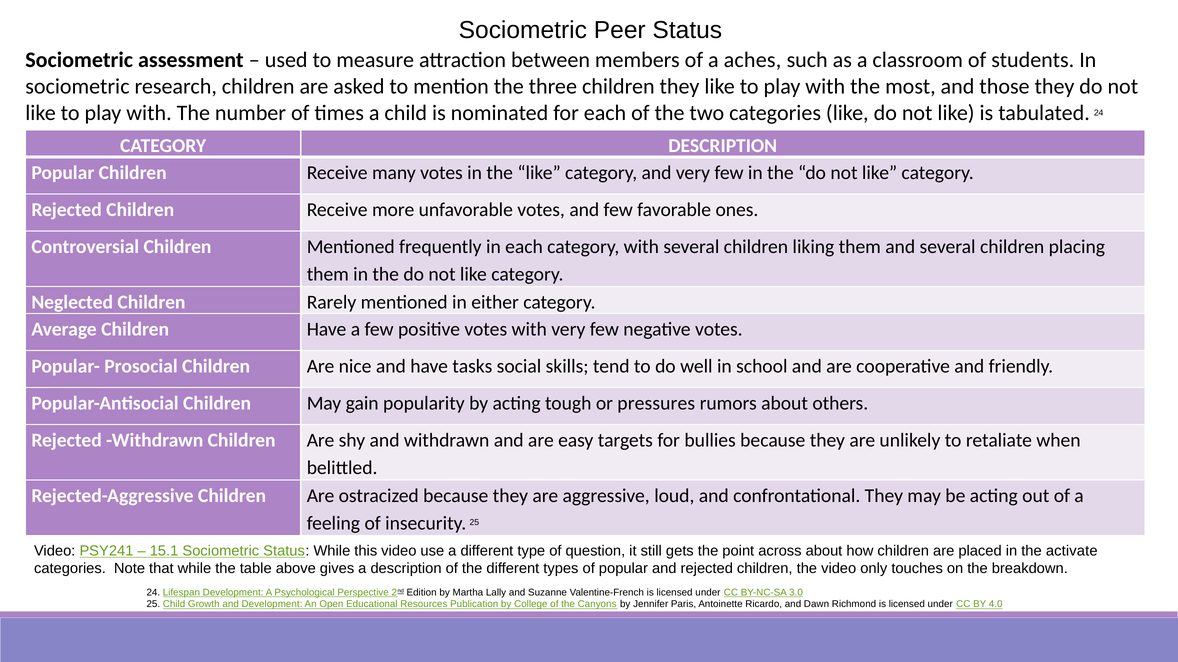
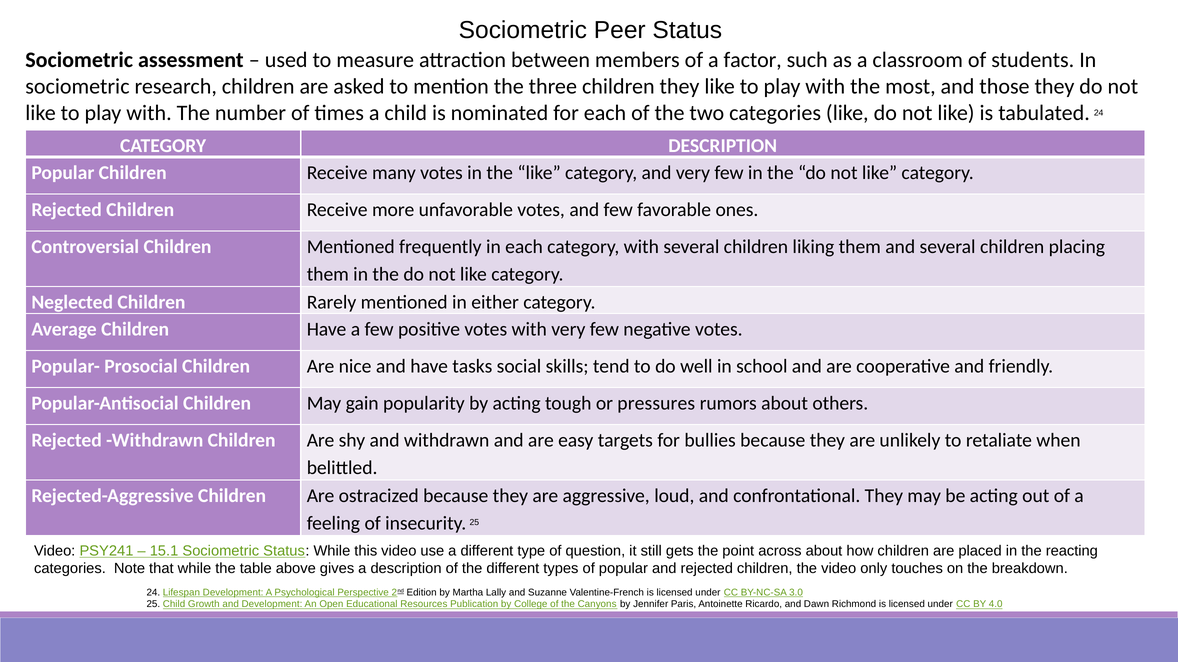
aches: aches -> factor (753, 60)
activate: activate -> reacting (1072, 551)
